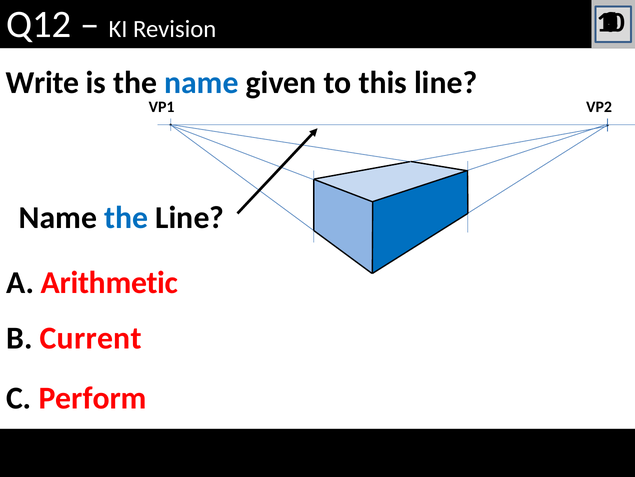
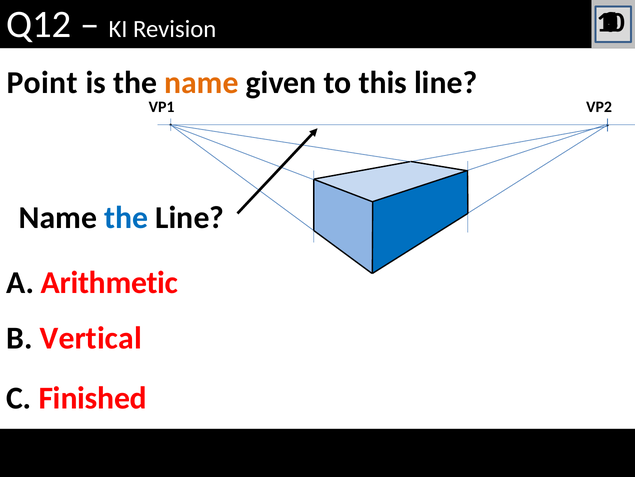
Write: Write -> Point (42, 82)
name colour: blue -> orange (201, 82)
Current: Current -> Vertical (91, 337)
Perform: Perform -> Finished (93, 398)
